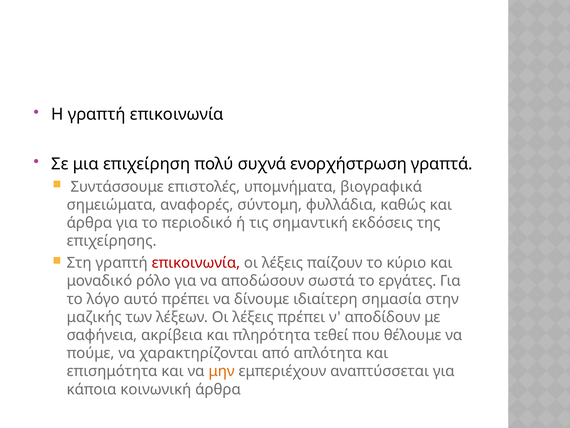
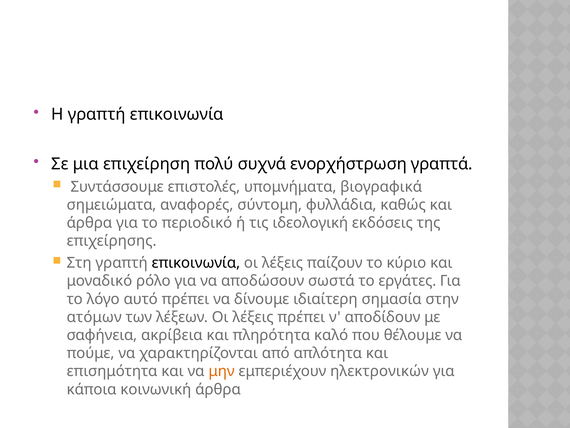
σημαντική: σημαντική -> ιδεολογική (310, 223)
επικοινωνία colour: red -> black (196, 263)
μαζικής: μαζικής -> ατόμων (94, 317)
τεθεί: τεθεί -> καλό (331, 335)
αναπτύσσεται: αναπτύσσεται -> ηλεκτρονικών (380, 371)
